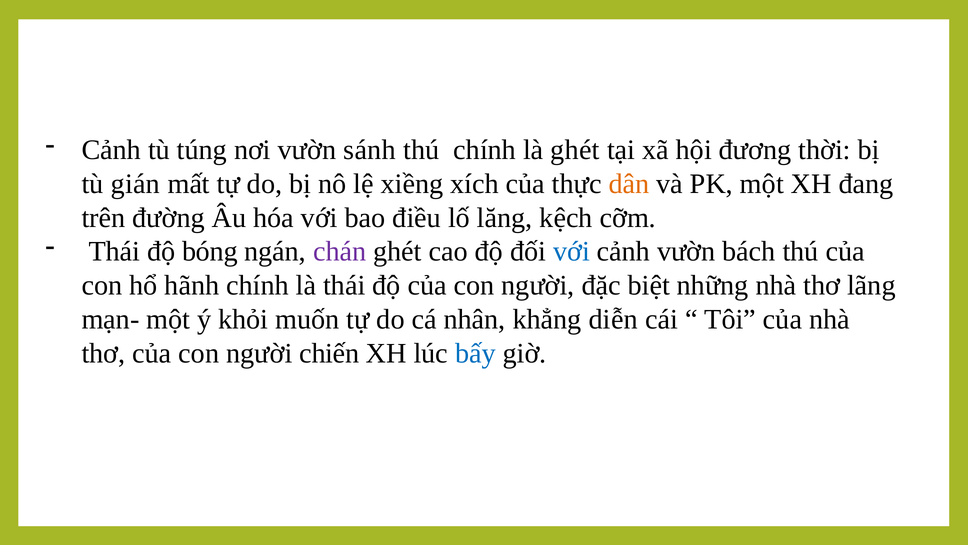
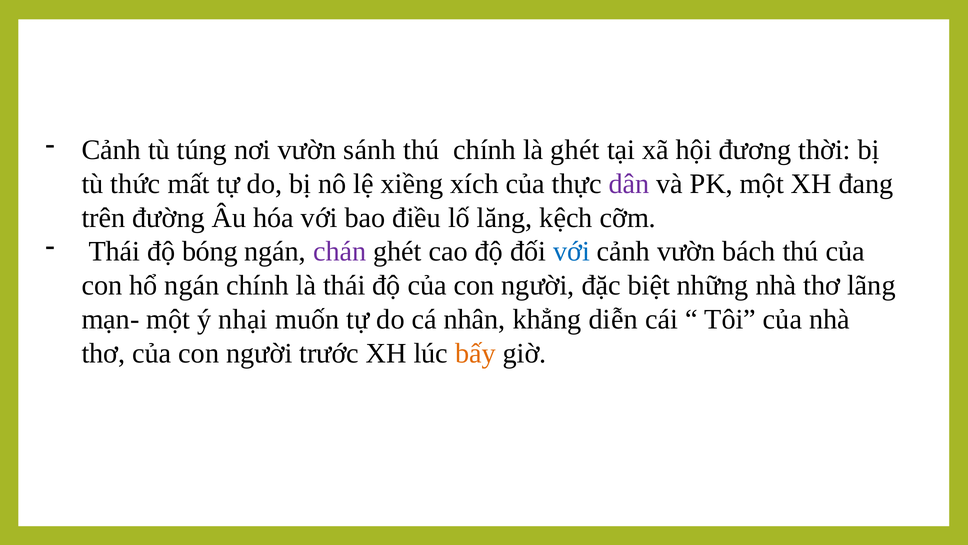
gián: gián -> thức (135, 184)
dân colour: orange -> purple (629, 184)
hổ hãnh: hãnh -> ngán (192, 285)
khỏi: khỏi -> nhại (243, 319)
chiến: chiến -> trước (329, 353)
bấy colour: blue -> orange (475, 353)
